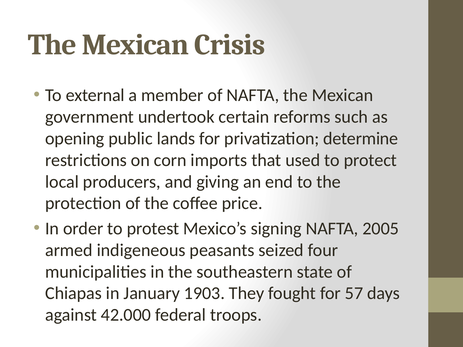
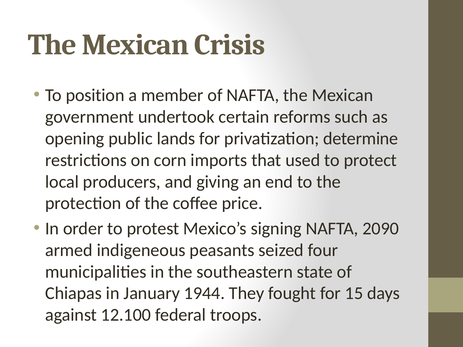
external: external -> position (95, 95)
2005: 2005 -> 2090 (381, 229)
1903: 1903 -> 1944 (204, 294)
57: 57 -> 15 (354, 294)
42.000: 42.000 -> 12.100 (126, 315)
